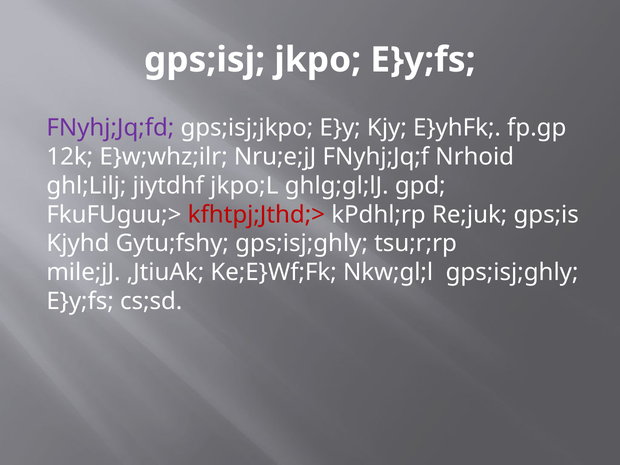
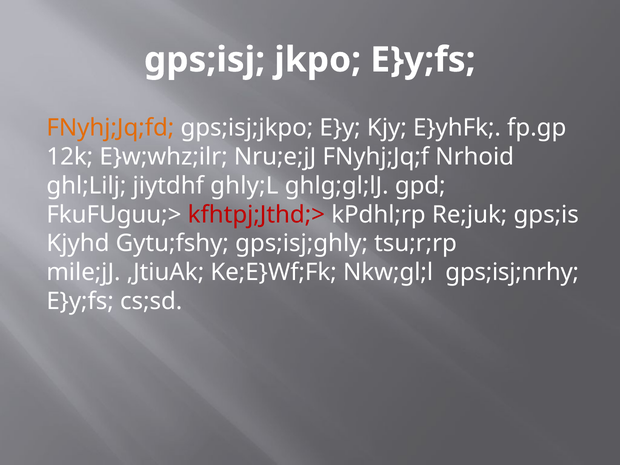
FNyhj;Jq;fd colour: purple -> orange (110, 128)
jkpo;L: jkpo;L -> ghly;L (244, 186)
Nkw;gl;l gps;isj;ghly: gps;isj;ghly -> gps;isj;nrhy (512, 272)
